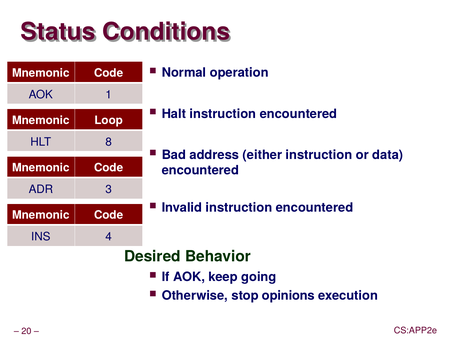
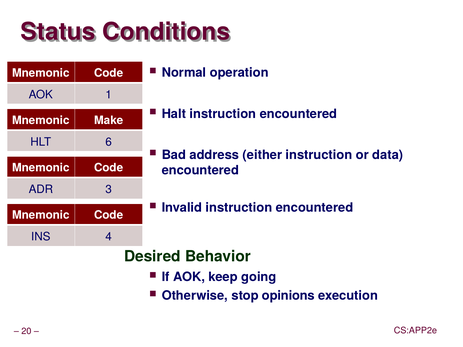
Loop: Loop -> Make (109, 120)
8: 8 -> 6 (109, 142)
